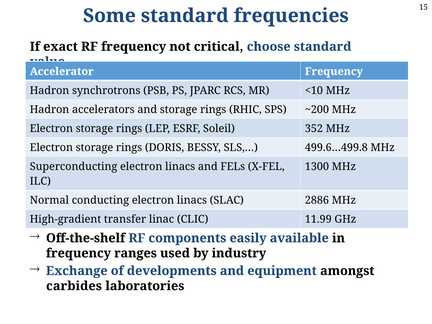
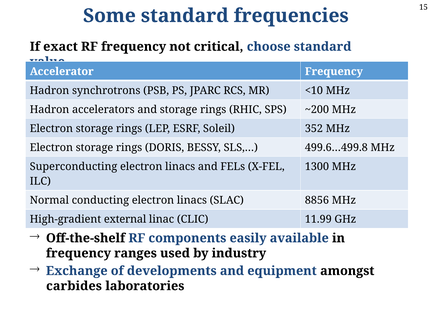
2886: 2886 -> 8856 (317, 200)
transfer: transfer -> external (125, 219)
